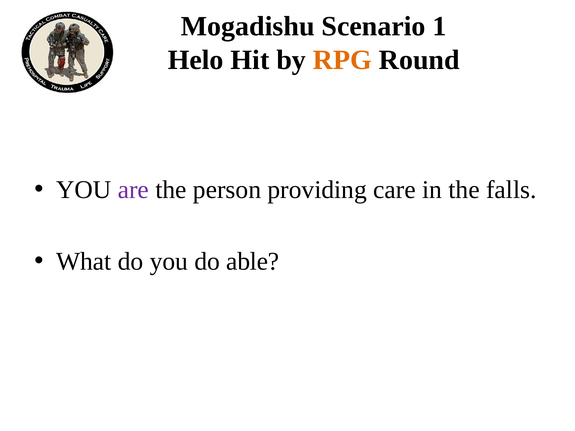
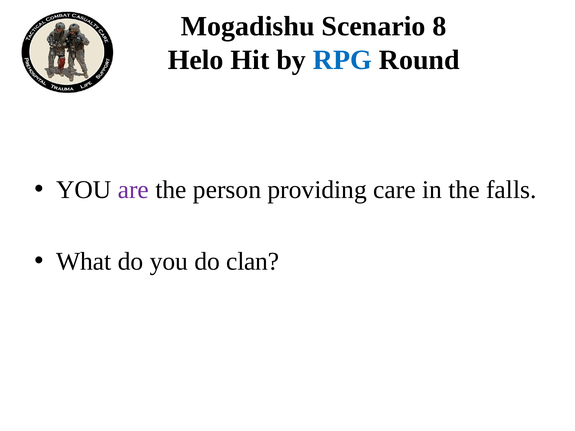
1: 1 -> 8 (440, 26)
RPG colour: orange -> blue (342, 60)
able: able -> clan (253, 262)
